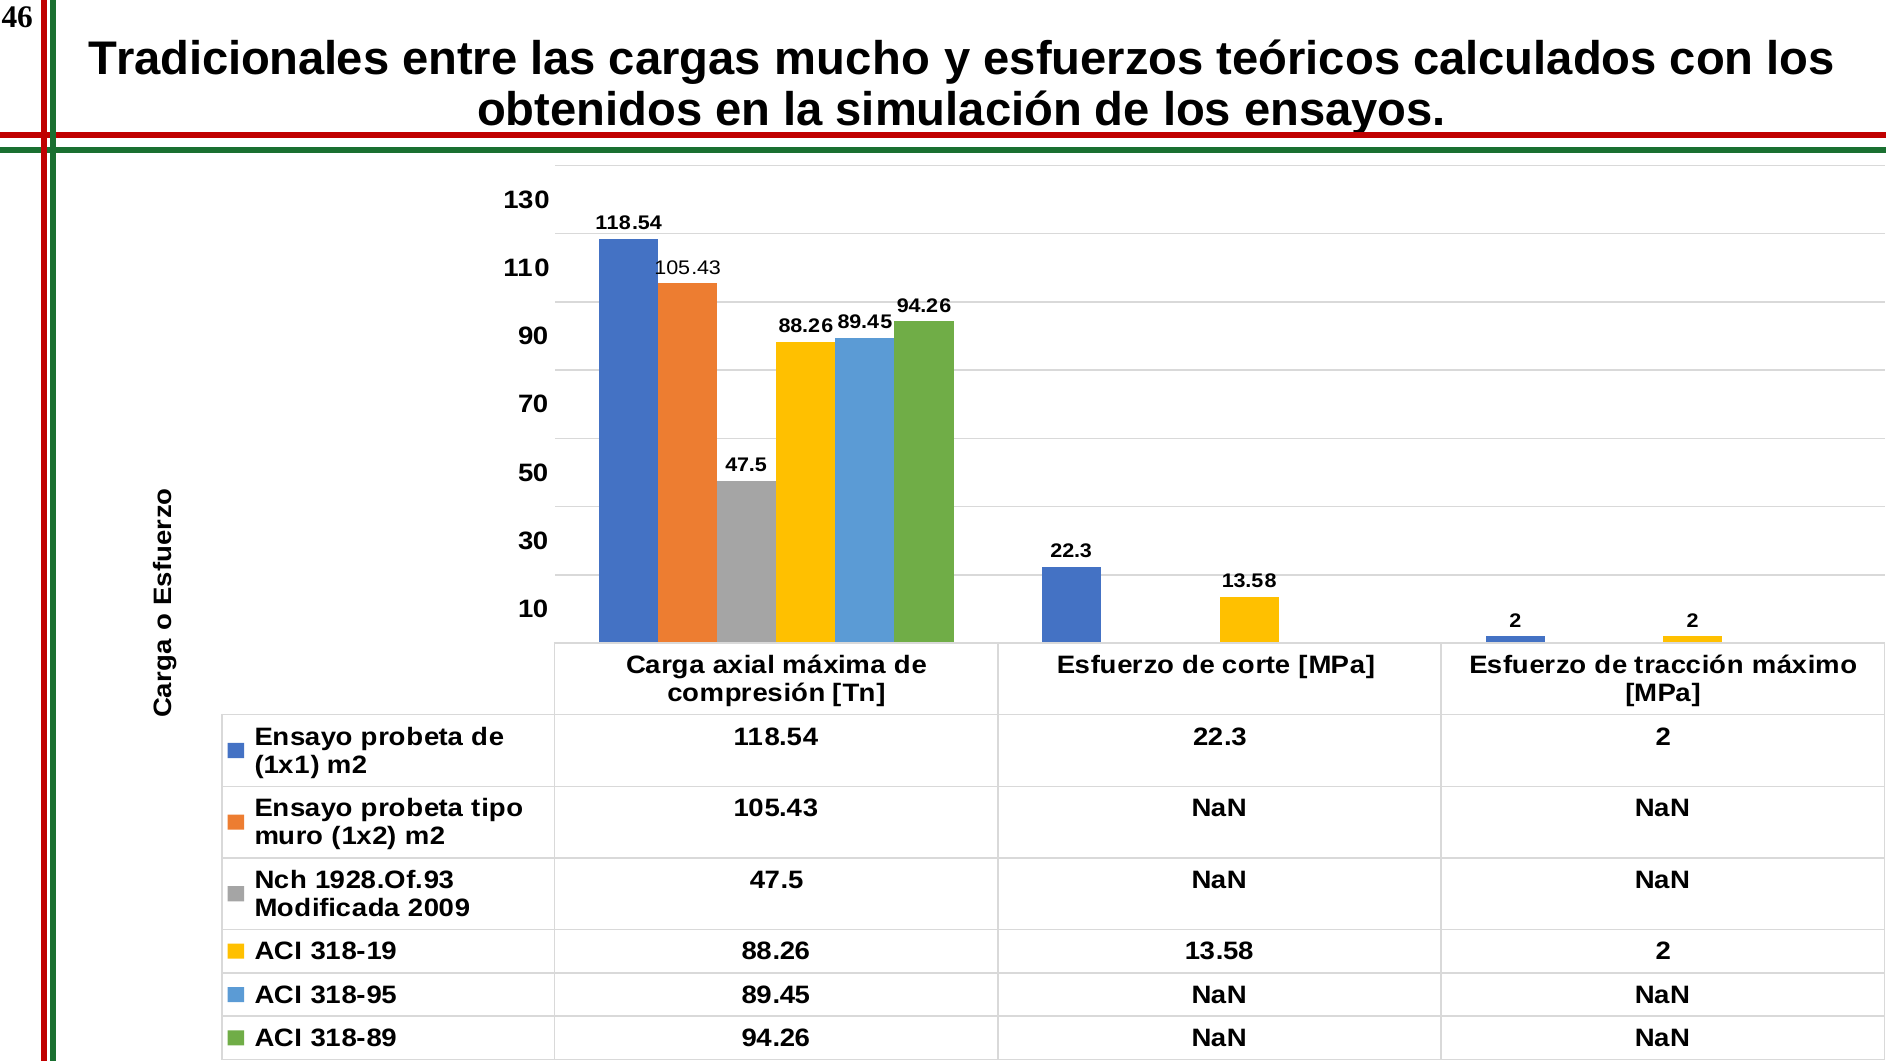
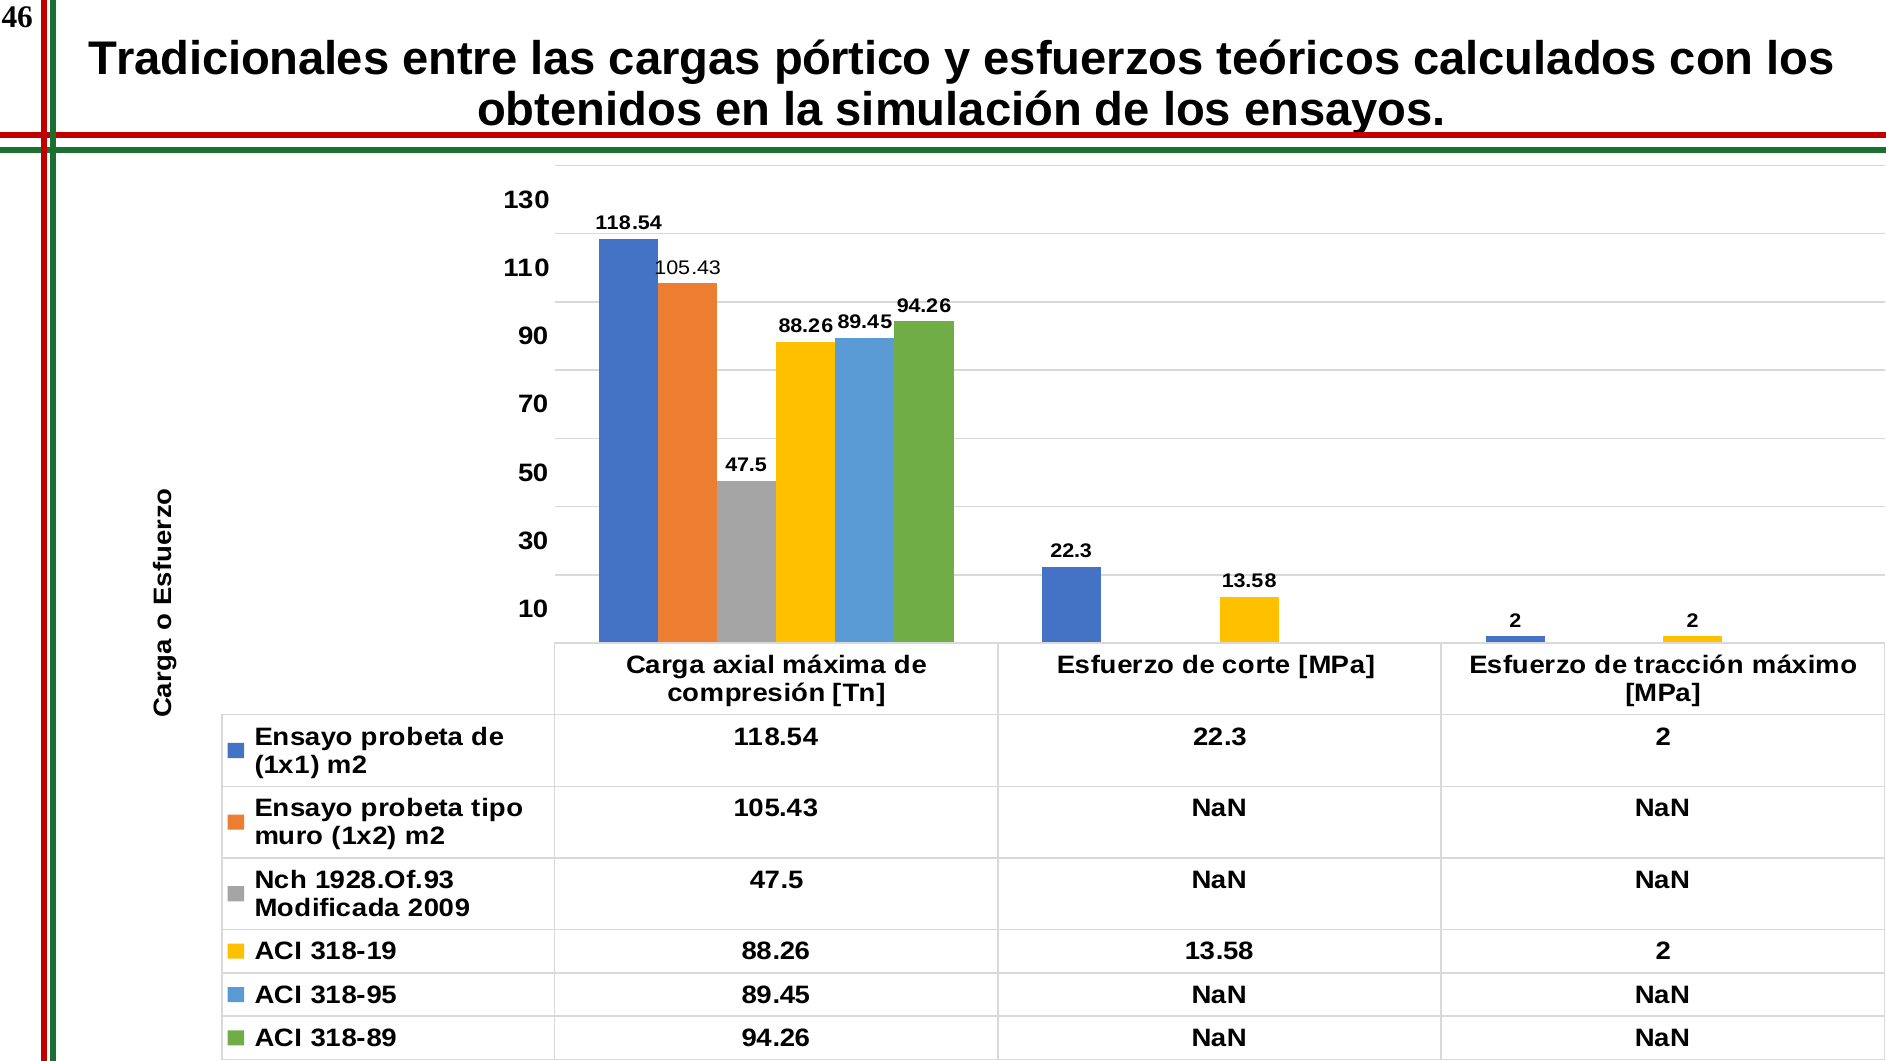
mucho: mucho -> pórtico (853, 59)
